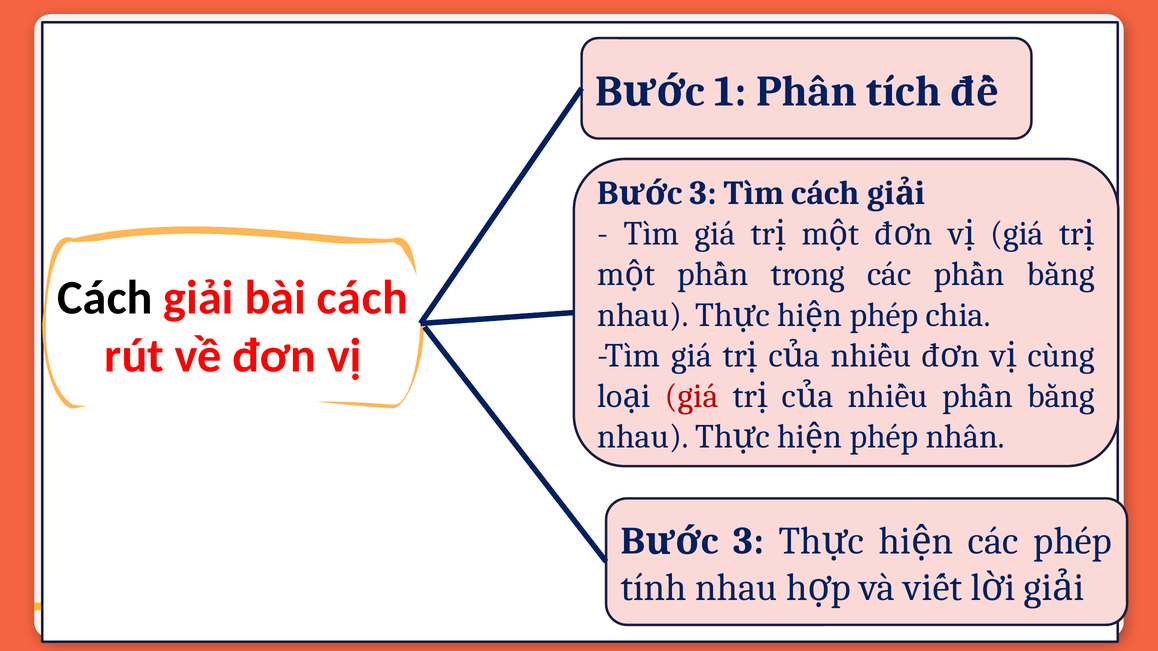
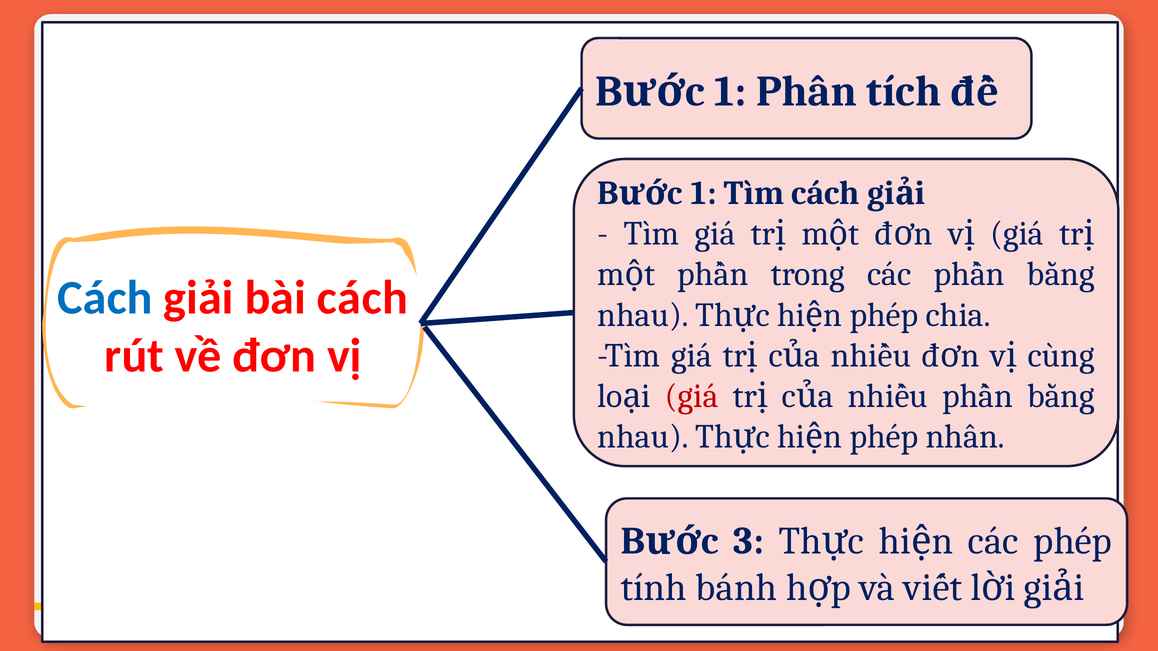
3: 3 -> 1 (698, 193)
Cách colour: black -> blue (105, 298)
tính nhau: nhau -> bánh (736, 588)
